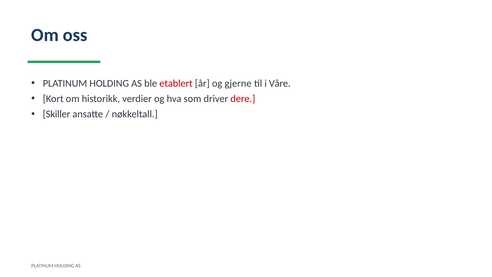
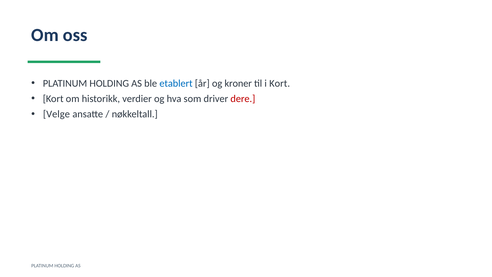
etablert colour: red -> blue (176, 83)
gjerne: gjerne -> kroner (238, 83)
i Våre: Våre -> Kort (280, 83)
Skiller: Skiller -> Velge (56, 114)
